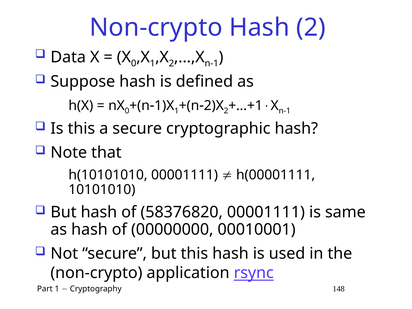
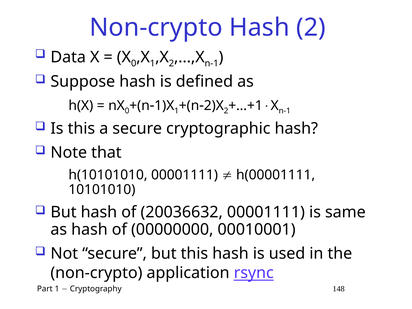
58376820: 58376820 -> 20036632 (182, 212)
